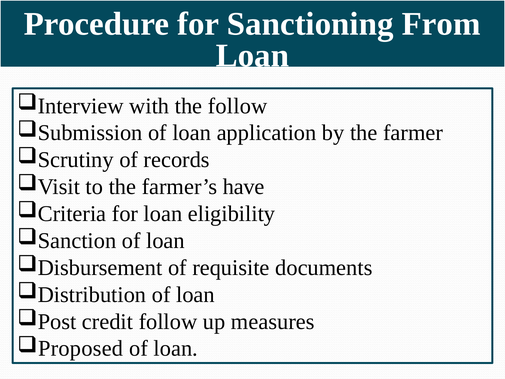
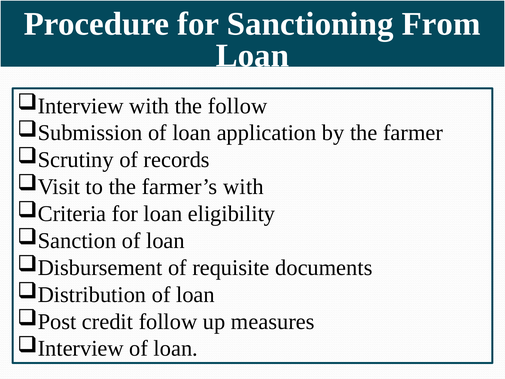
farmer’s have: have -> with (243, 187)
Proposed: Proposed -> Interview (81, 348)
